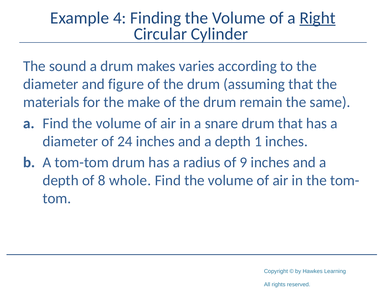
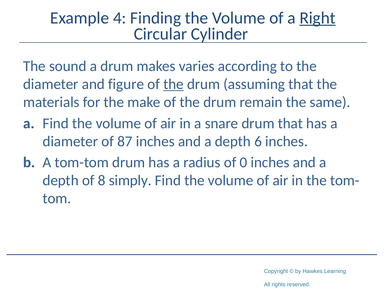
the underline: none -> present (174, 84)
24: 24 -> 87 (125, 141)
1: 1 -> 6 (258, 141)
9: 9 -> 0 (243, 162)
whole: whole -> simply (130, 180)
